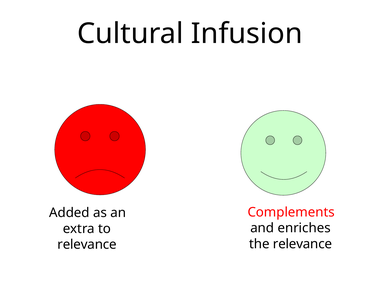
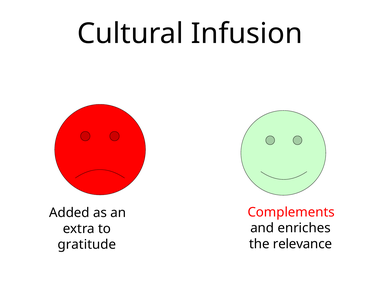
relevance: relevance -> gratitude (87, 245)
